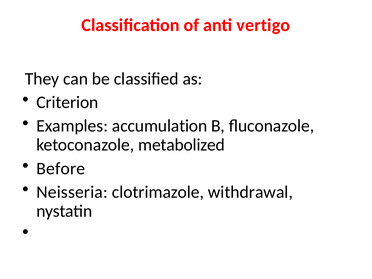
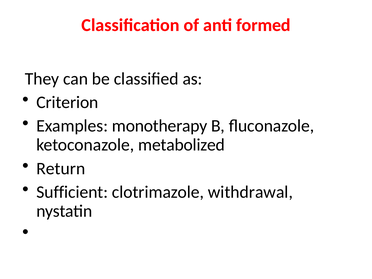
vertigo: vertigo -> formed (263, 25)
accumulation: accumulation -> monotherapy (160, 126)
Before: Before -> Return (61, 169)
Neisseria: Neisseria -> Sufficient (72, 192)
